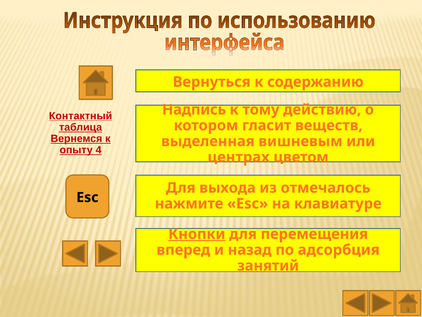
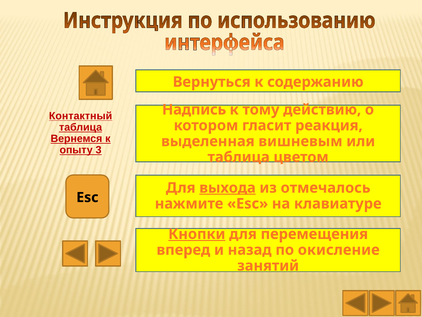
веществ: веществ -> реакция (329, 125)
4: 4 -> 3 (99, 150)
центрах: центрах -> таблица (239, 157)
выхода underline: none -> present (228, 188)
адсорбция: адсорбция -> окисление (339, 250)
